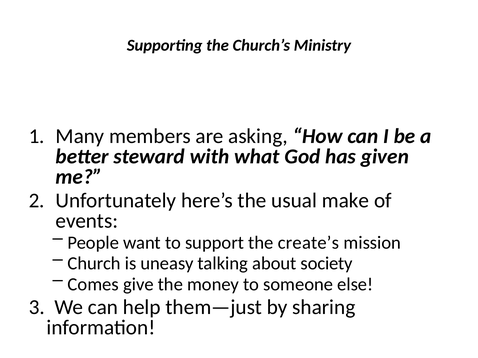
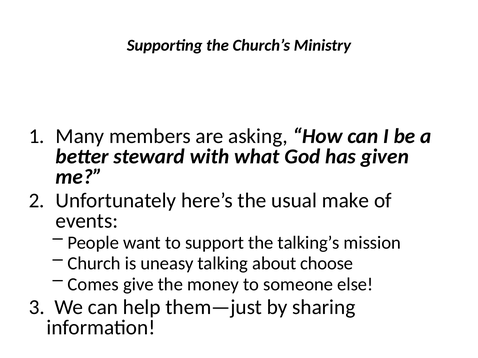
create’s: create’s -> talking’s (309, 243)
society: society -> choose (327, 264)
